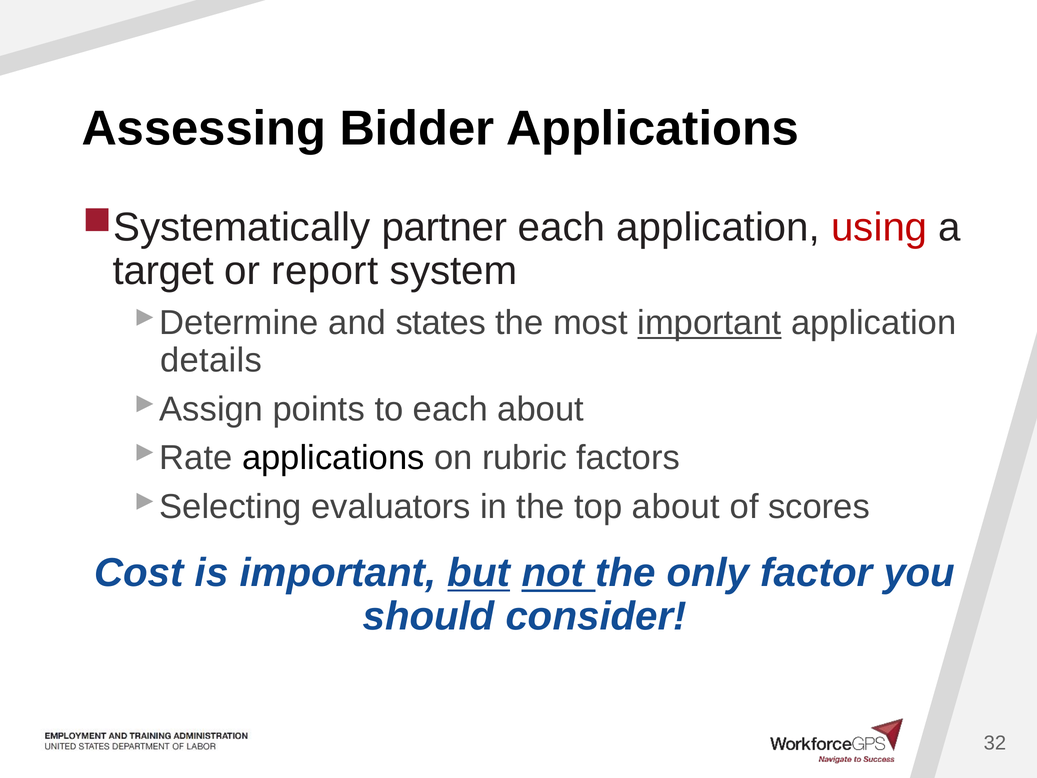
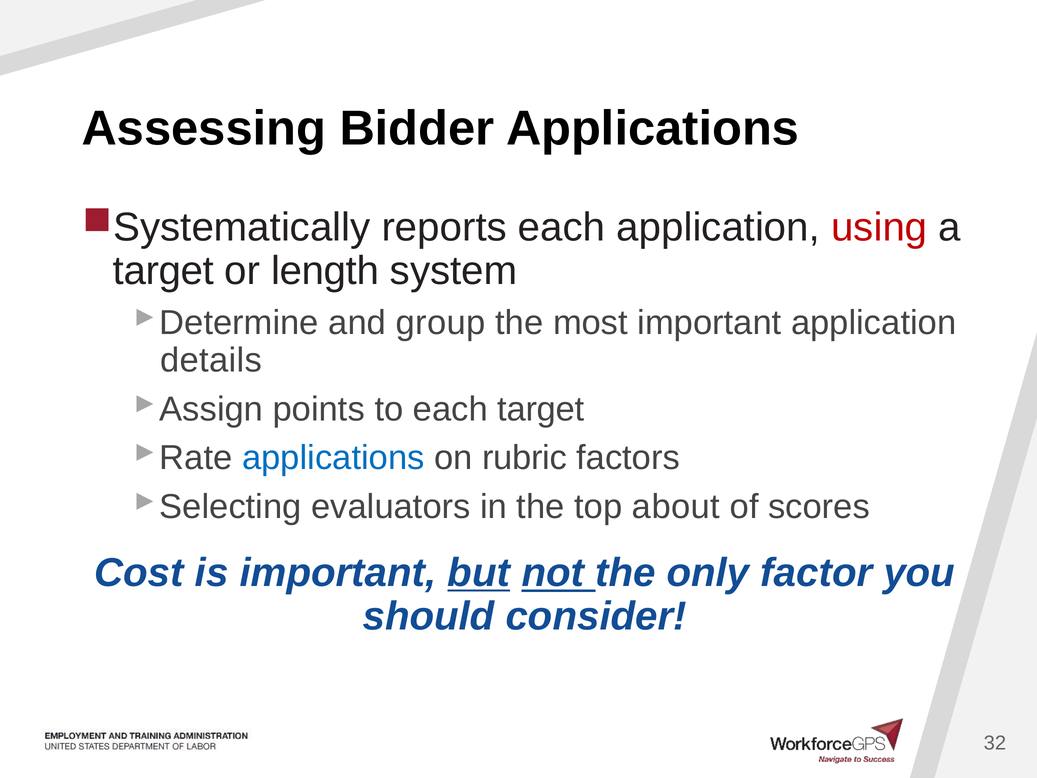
partner: partner -> reports (444, 227)
report: report -> length (325, 271)
states: states -> group (440, 323)
important underline: present -> none (709, 323)
each about: about -> target (541, 409)
applications colour: black -> blue (333, 458)
